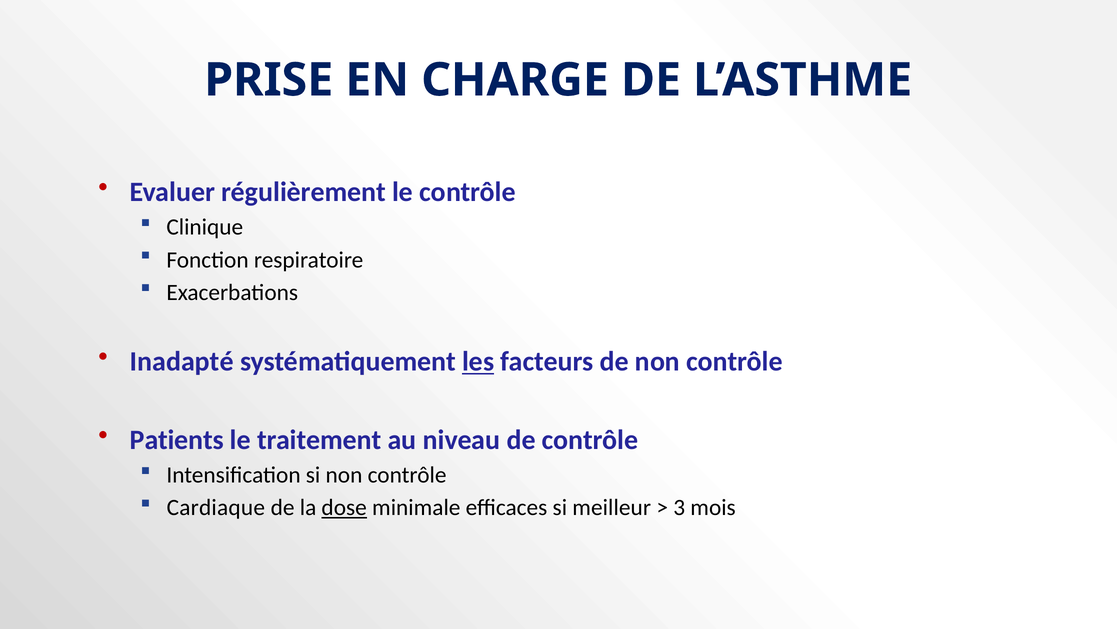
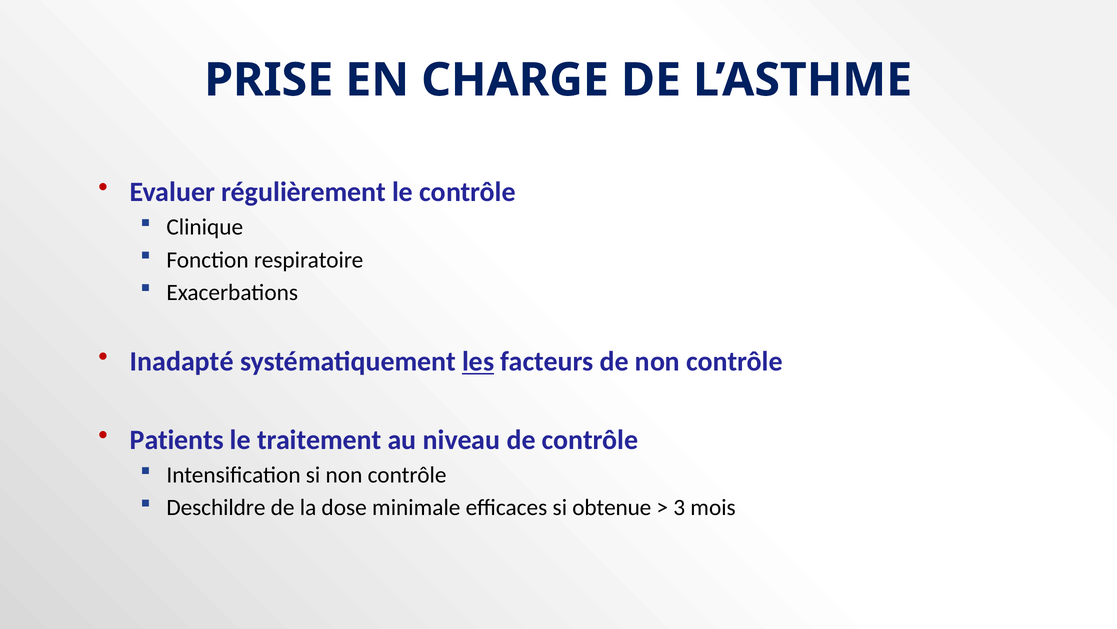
Cardiaque: Cardiaque -> Deschildre (216, 507)
dose underline: present -> none (344, 507)
meilleur: meilleur -> obtenue (612, 507)
